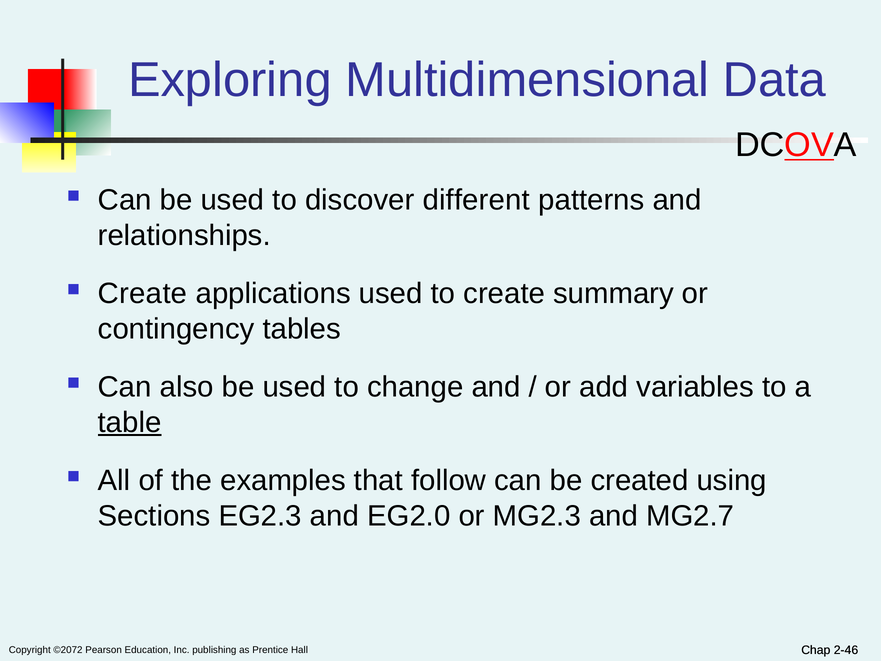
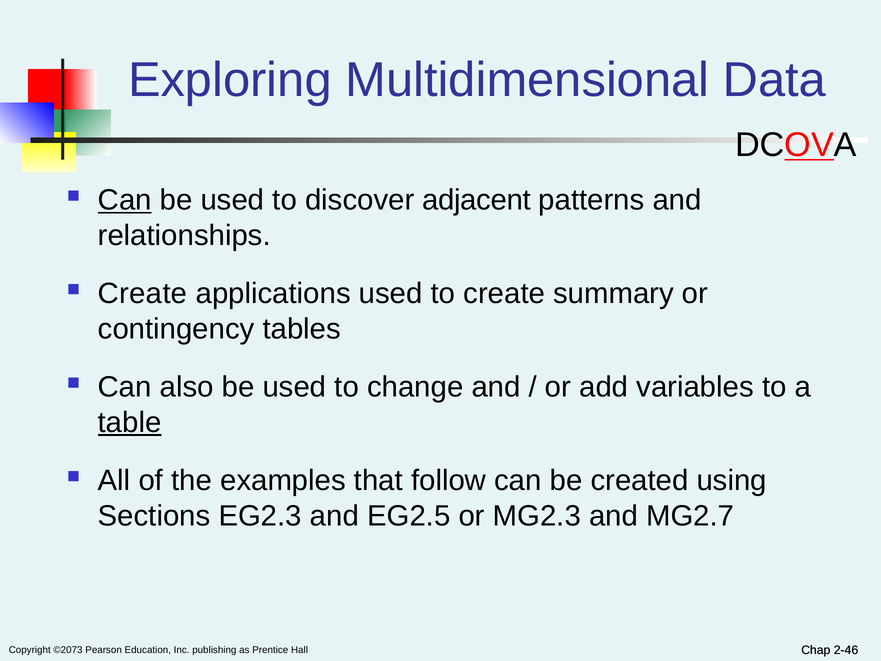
Can underline: none -> present (125, 200)
different: different -> adjacent (476, 200)
EG2.0: EG2.0 -> EG2.5 (409, 516)
©2072: ©2072 -> ©2073 (68, 650)
